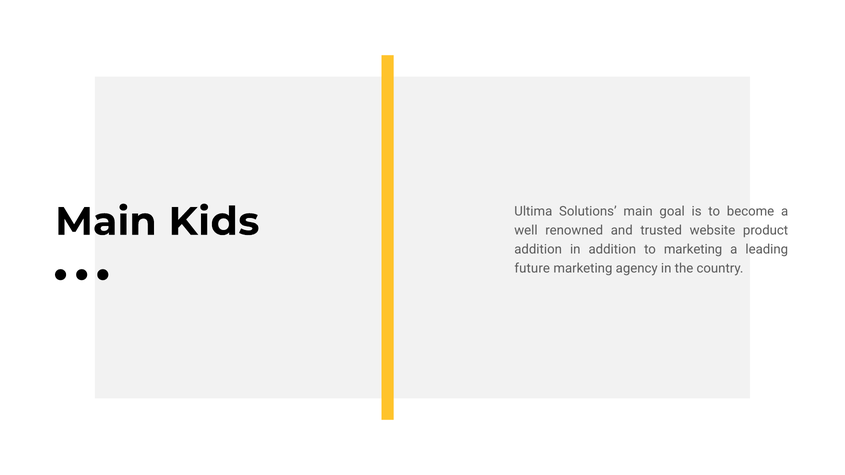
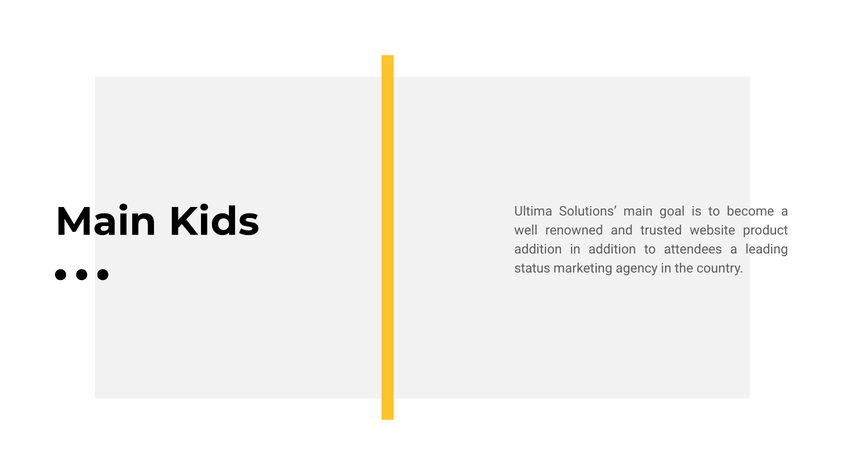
to marketing: marketing -> attendees (693, 250)
future: future -> status (532, 269)
